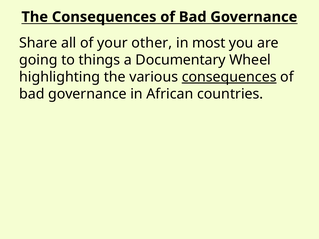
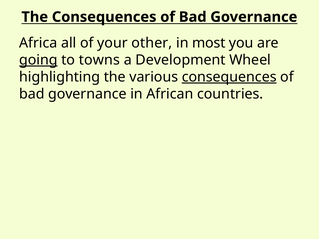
Share: Share -> Africa (38, 43)
going underline: none -> present (38, 60)
things: things -> towns (99, 60)
Documentary: Documentary -> Development (181, 60)
